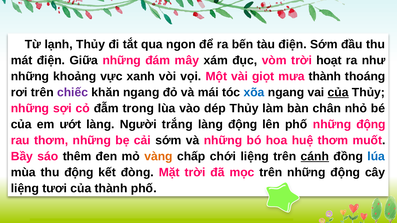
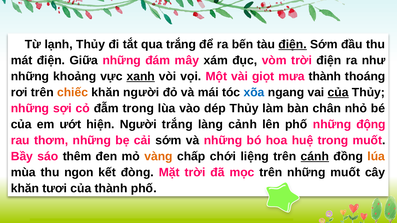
qua ngon: ngon -> trắng (181, 45)
điện underline: none -> present (293, 45)
trời hoạt: hoạt -> điện (329, 61)
xanh underline: none -> present (141, 77)
chiếc colour: purple -> orange (73, 93)
khăn ngang: ngang -> người (141, 93)
ướt làng: làng -> hiện (100, 125)
làng động: động -> cảnh (243, 125)
huệ thơm: thơm -> trong (333, 141)
lúa colour: blue -> orange (376, 157)
thu động: động -> ngon (79, 173)
trên những động: động -> muốt (345, 173)
liệng: liệng -> khăn (25, 189)
